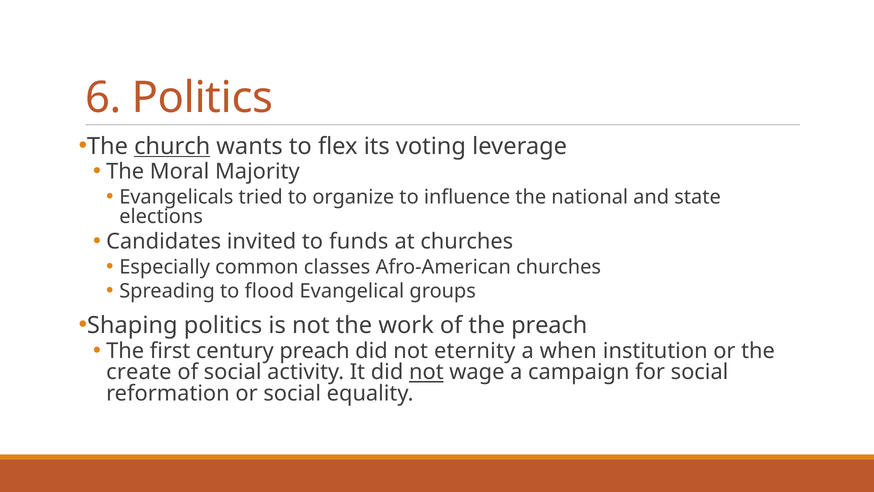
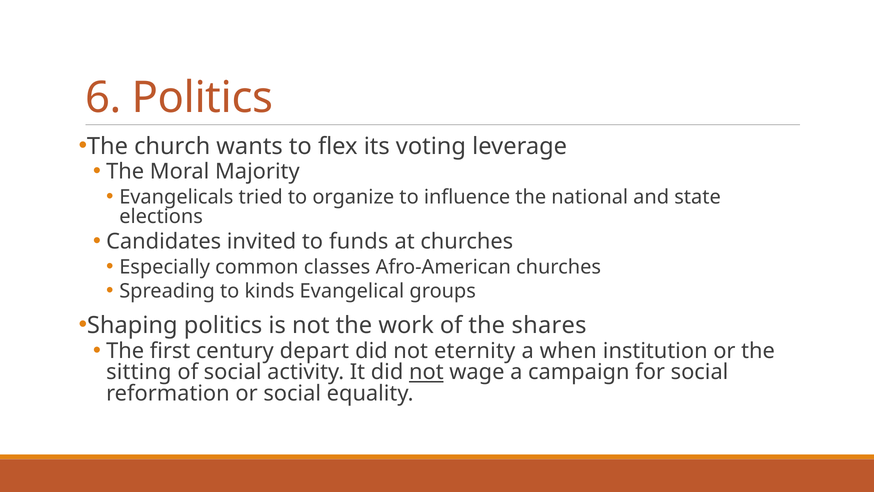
church underline: present -> none (172, 146)
flood: flood -> kinds (270, 291)
the preach: preach -> shares (549, 325)
century preach: preach -> depart (314, 351)
create: create -> sitting (139, 372)
